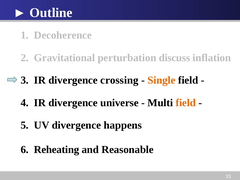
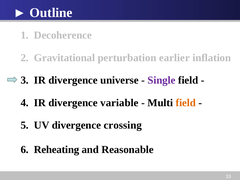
discuss: discuss -> earlier (174, 58)
crossing: crossing -> universe (119, 80)
Single colour: orange -> purple (161, 80)
universe: universe -> variable (119, 103)
happens: happens -> crossing (123, 125)
